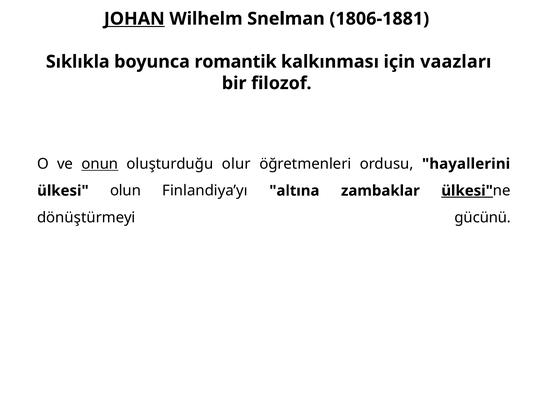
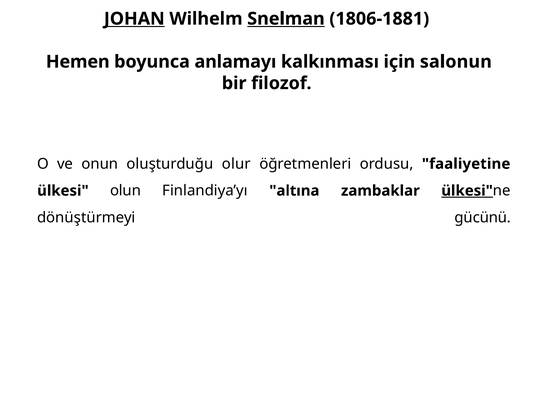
Snelman underline: none -> present (286, 19)
Sıklıkla: Sıklıkla -> Hemen (78, 62)
romantik: romantik -> anlamayı (235, 62)
vaazları: vaazları -> salonun (456, 62)
onun underline: present -> none (100, 164)
hayallerini: hayallerini -> faaliyetine (466, 164)
